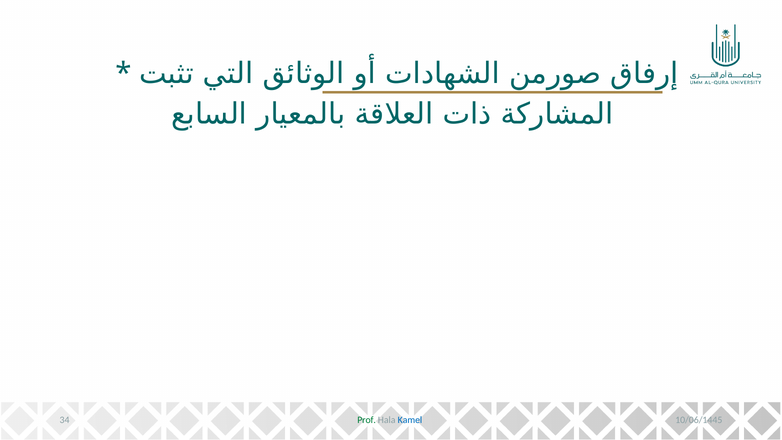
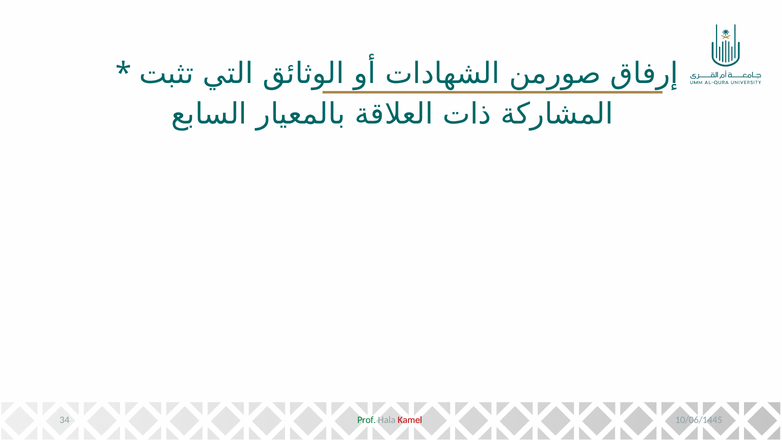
Kamel colour: blue -> red (410, 420)
